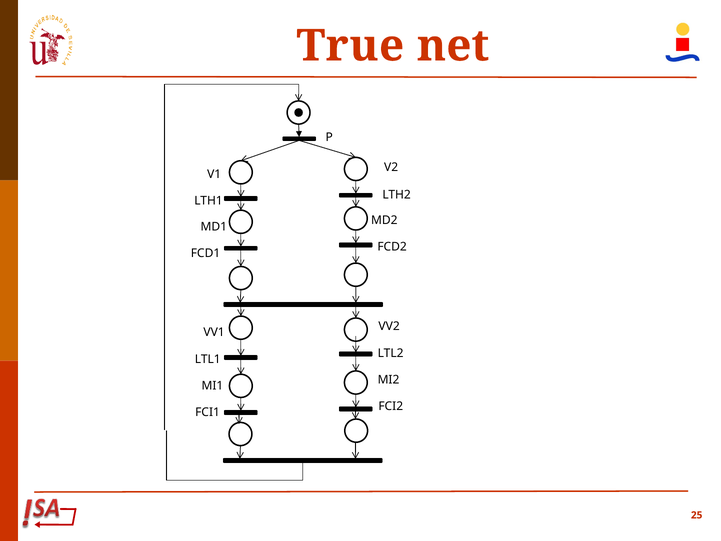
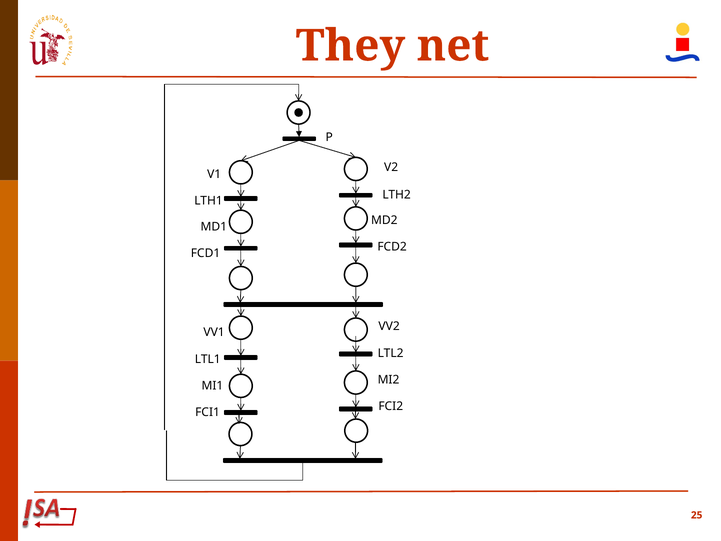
True: True -> They (350, 46)
